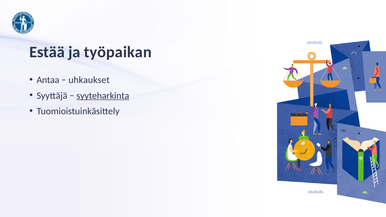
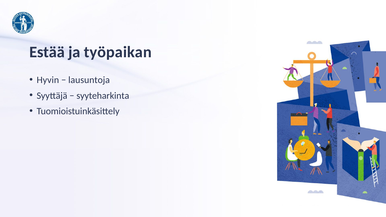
Antaa: Antaa -> Hyvin (48, 80)
uhkaukset: uhkaukset -> lausuntoja (89, 80)
syyteharkinta underline: present -> none (103, 96)
